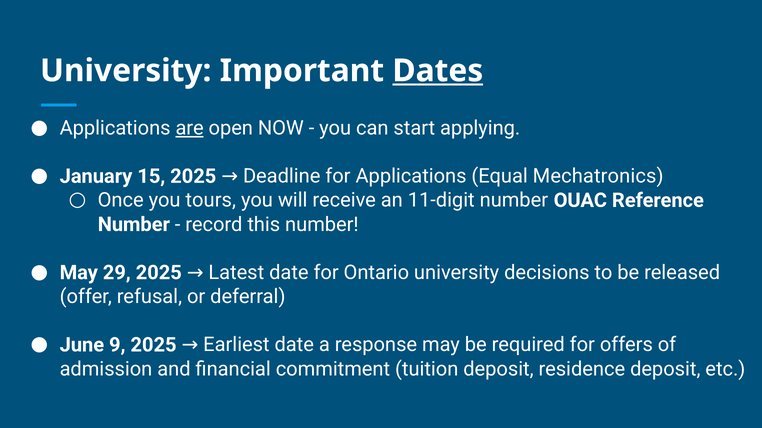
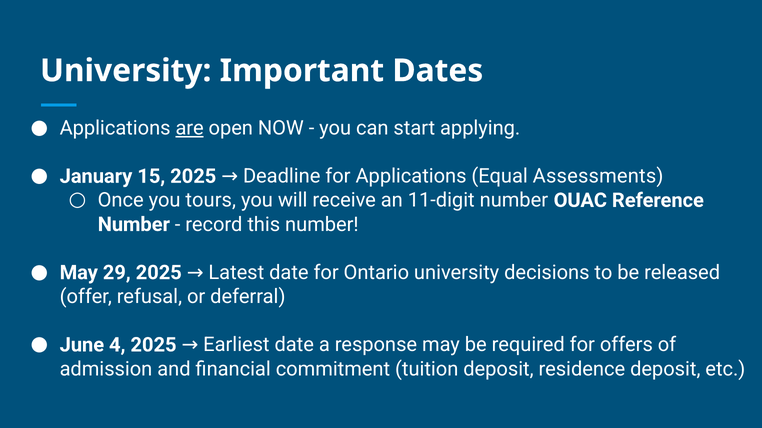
Dates underline: present -> none (438, 71)
Mechatronics: Mechatronics -> Assessments (598, 176)
9: 9 -> 4 (117, 345)
